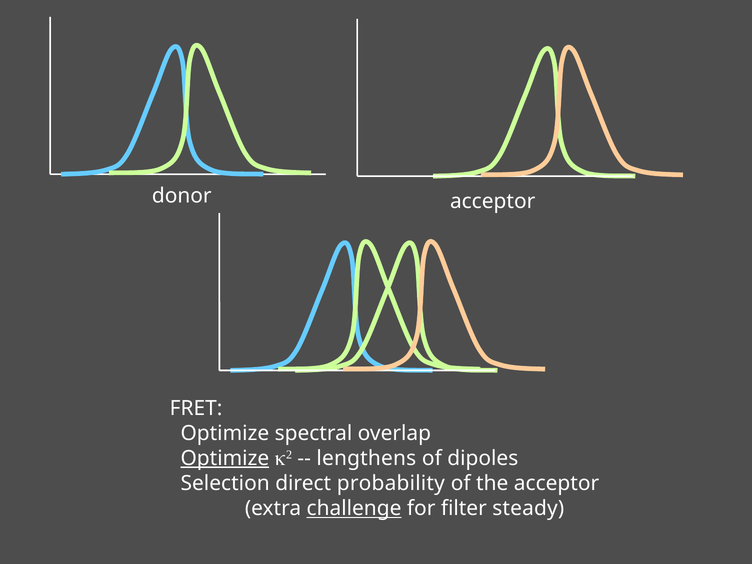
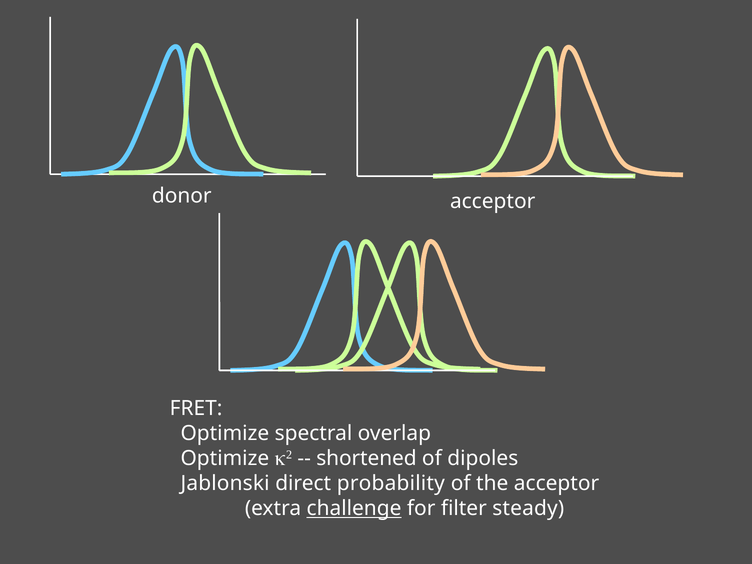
Optimize underline: present -> none (225, 458)
lengthens: lengthens -> shortened (366, 458)
Selection: Selection -> Jablonski (225, 483)
